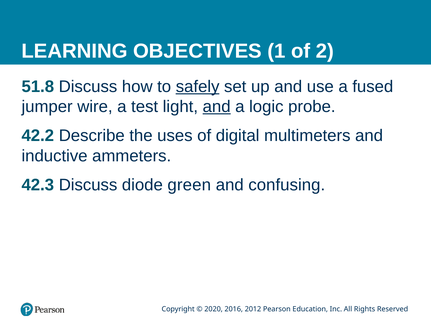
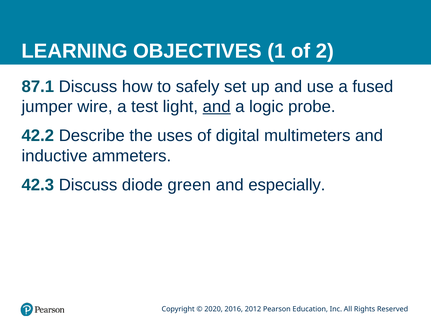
51.8: 51.8 -> 87.1 (38, 87)
safely underline: present -> none (198, 87)
confusing: confusing -> especially (287, 185)
